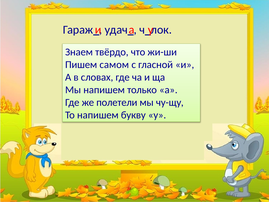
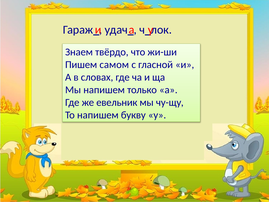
полетели: полетели -> евельник (117, 102)
